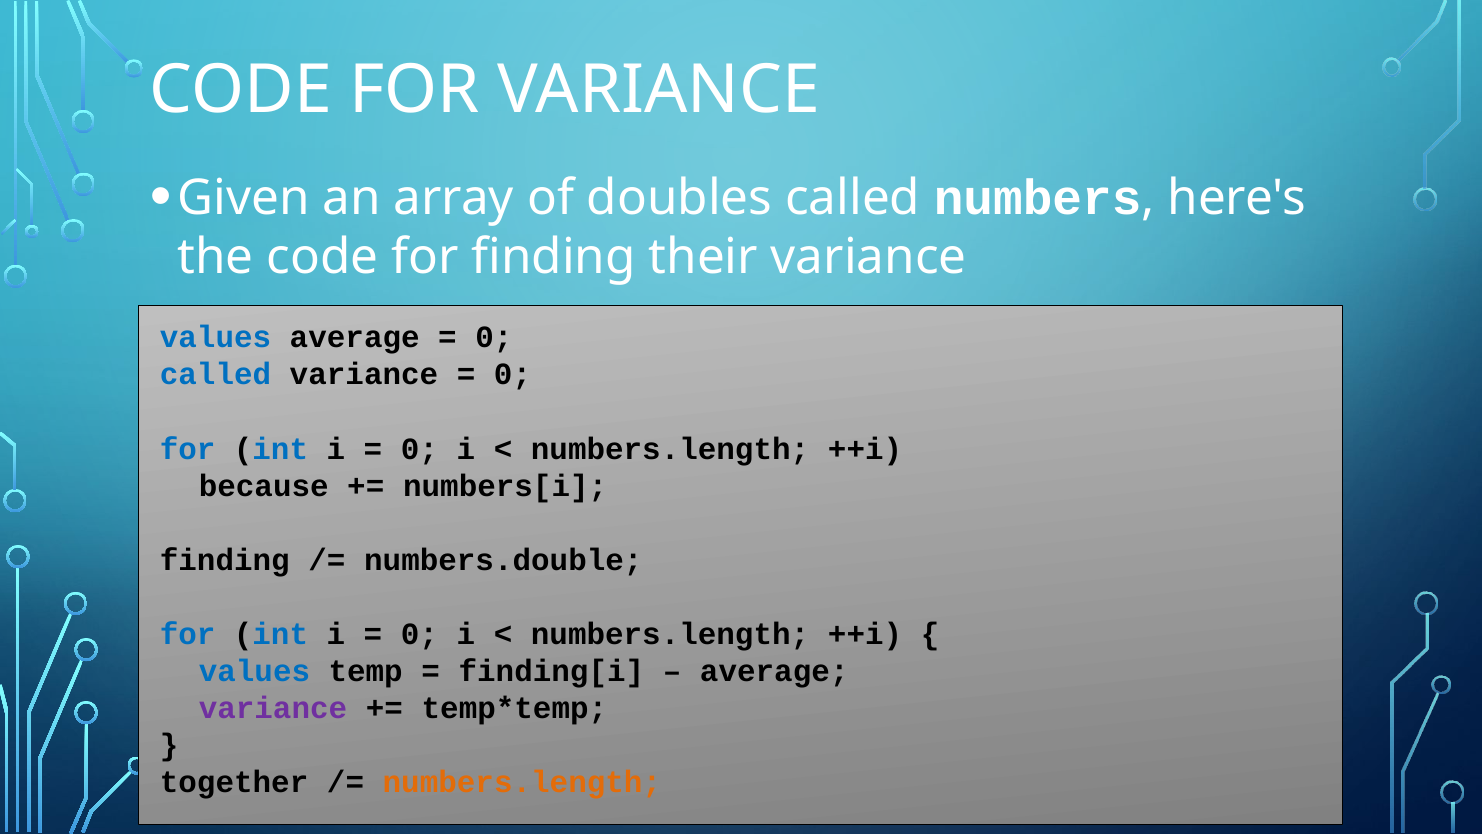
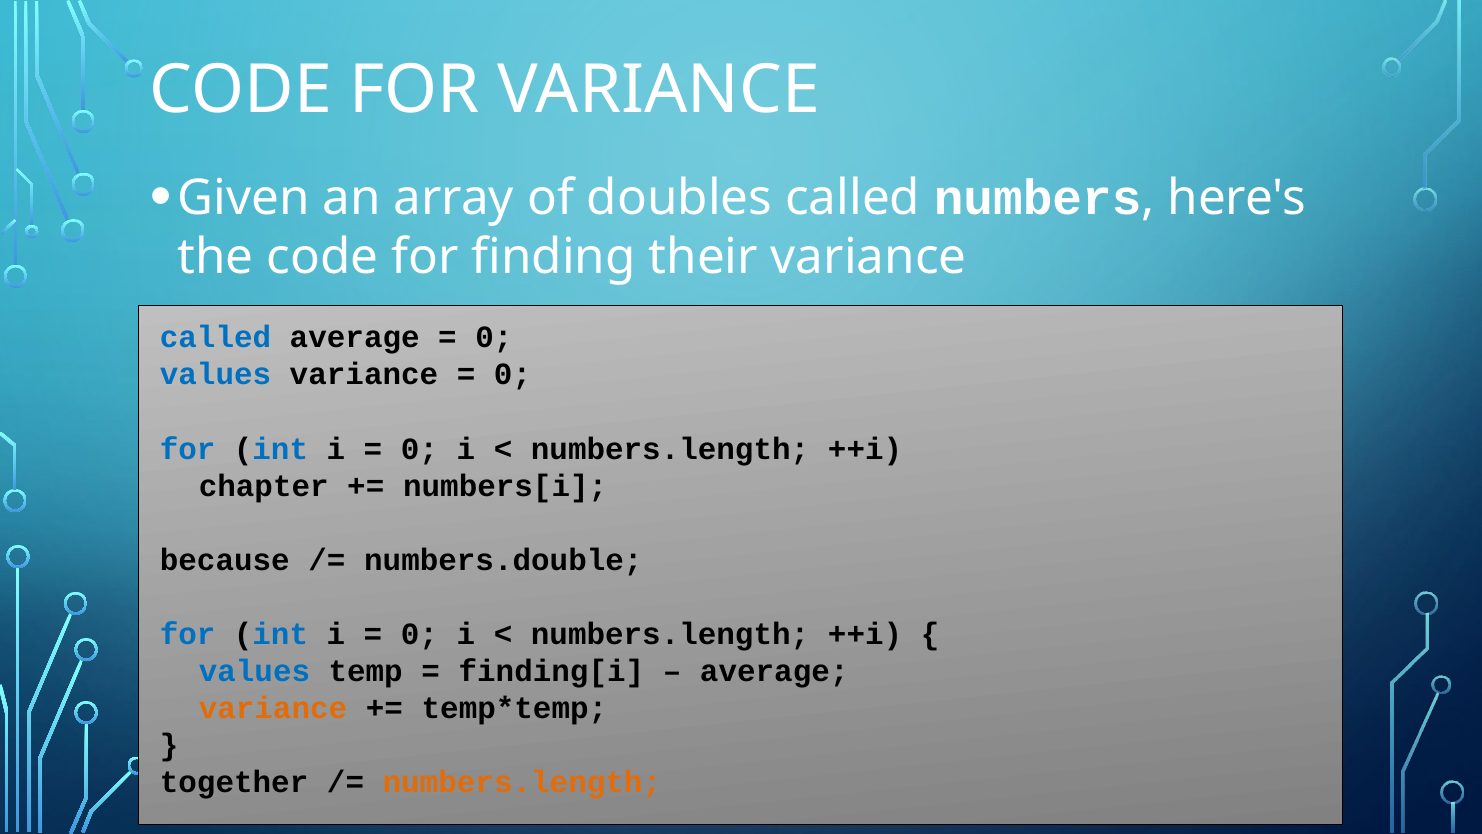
values: values -> called (216, 337)
called: called -> values (216, 375)
because: because -> chapter (264, 486)
finding: finding -> because (225, 560)
variance colour: purple -> orange (273, 708)
